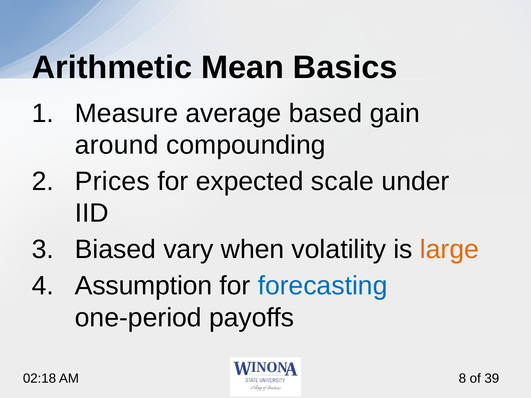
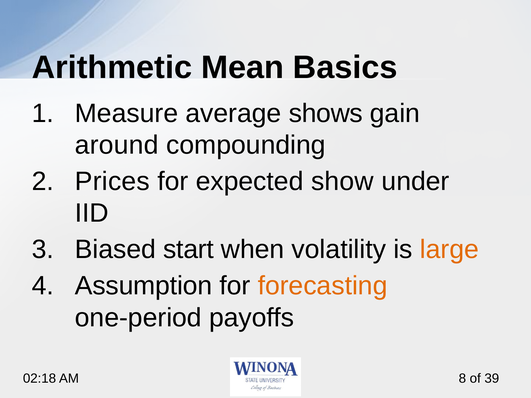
based: based -> shows (326, 113)
scale: scale -> show (342, 181)
vary: vary -> start (189, 250)
forecasting colour: blue -> orange (323, 286)
